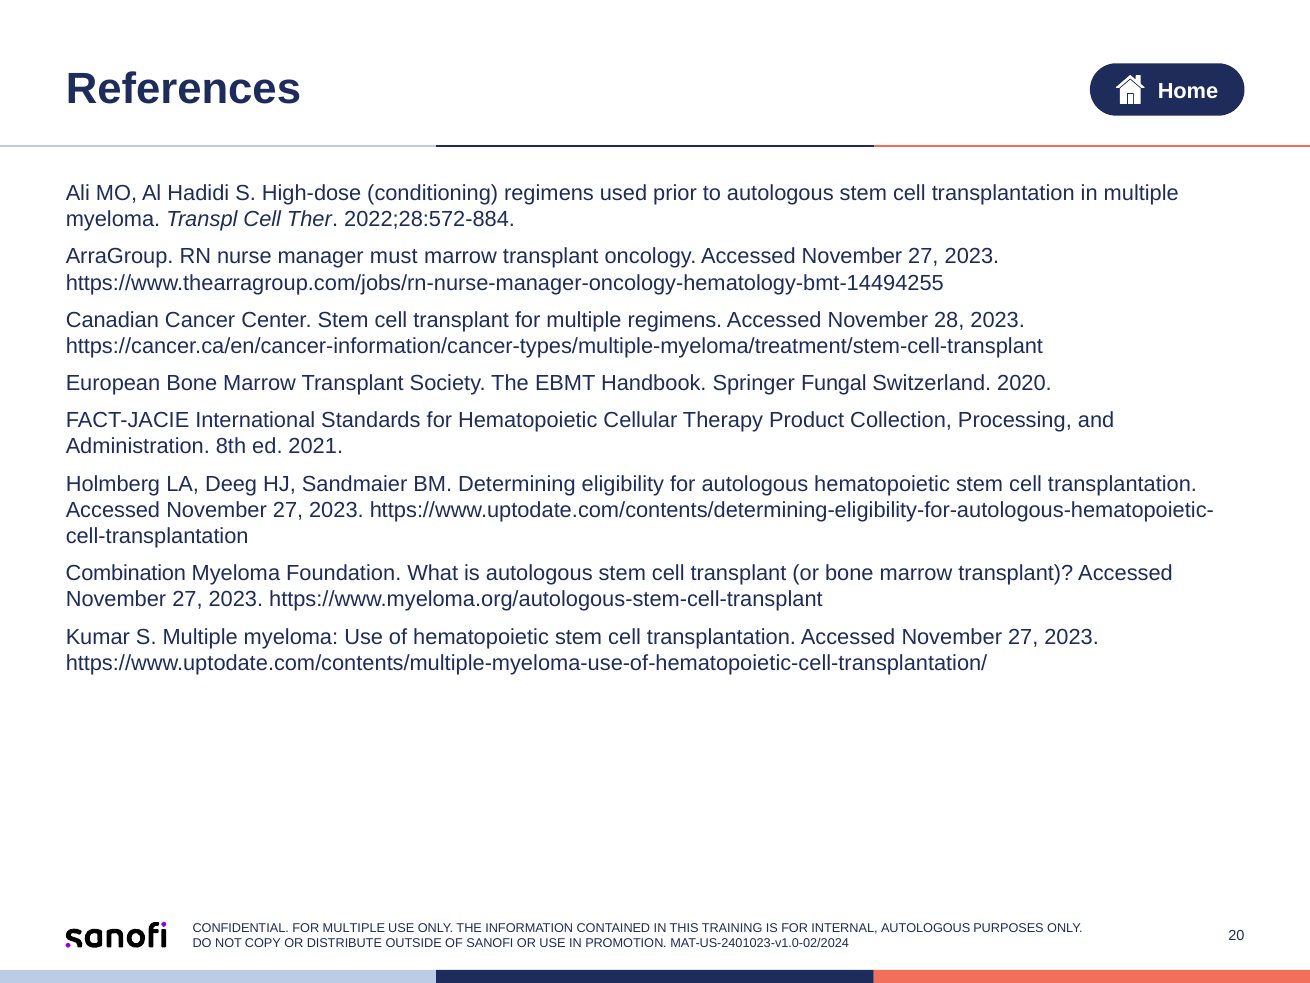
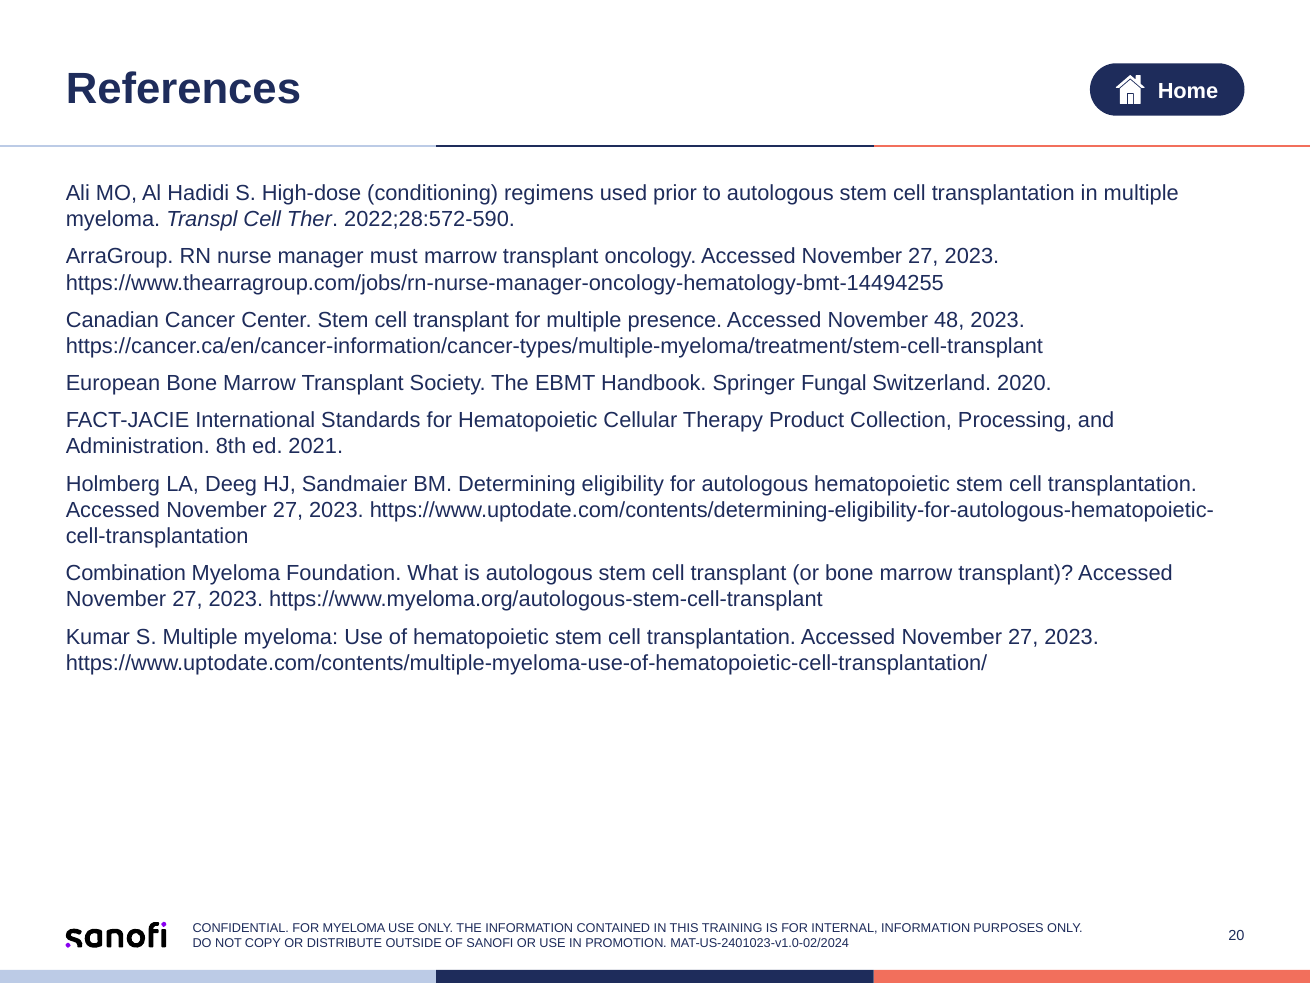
2022;28:572-884: 2022;28:572-884 -> 2022;28:572-590 (430, 219)
multiple regimens: regimens -> presence (675, 320)
28: 28 -> 48 (949, 320)
CONFIDENTIAL FOR MULTIPLE: MULTIPLE -> MYELOMA (354, 928)
INTERNAL AUTOLOGOUS: AUTOLOGOUS -> INFORMATION (926, 928)
